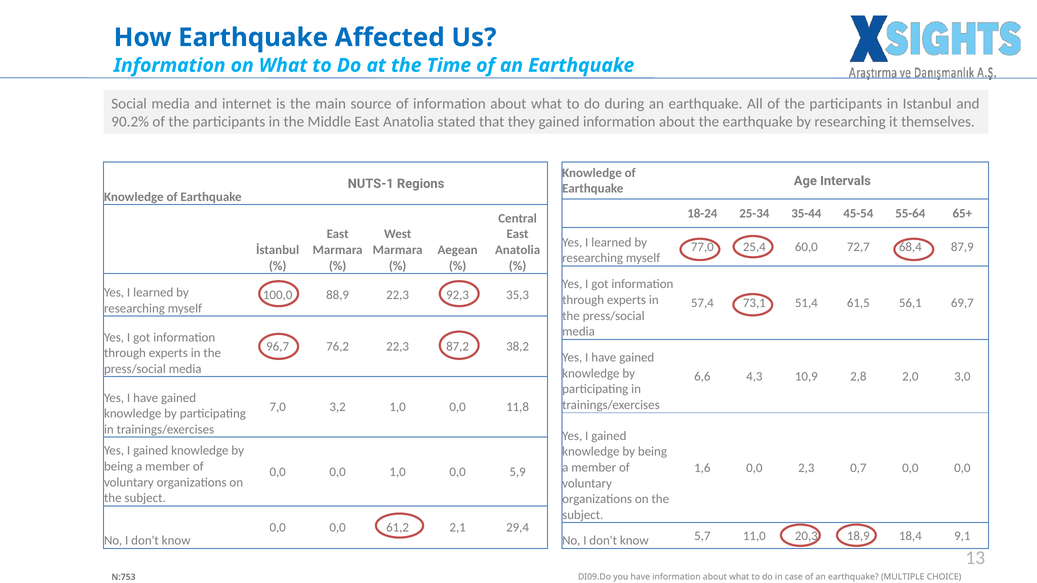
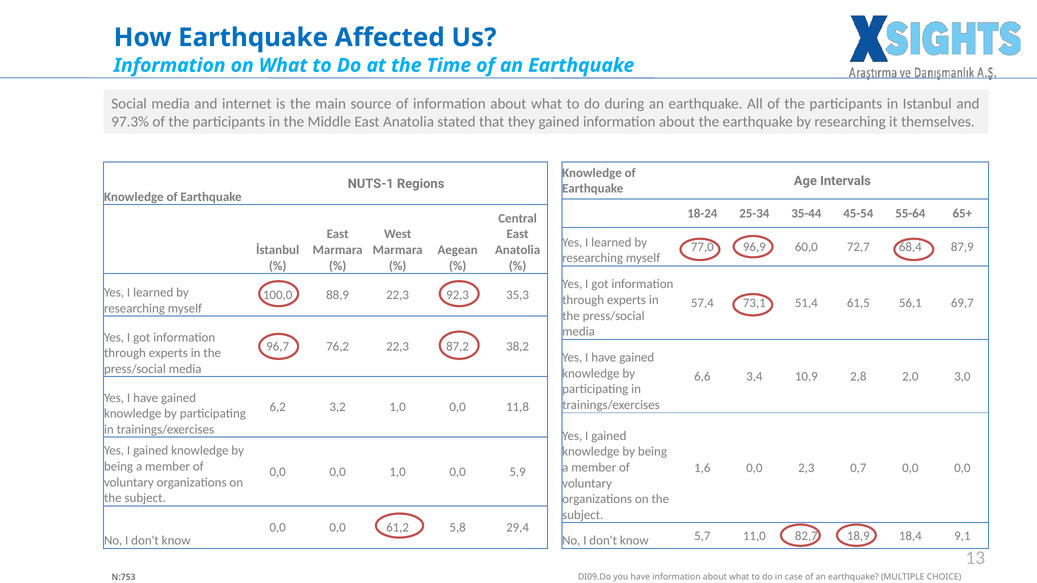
90.2%: 90.2% -> 97.3% (130, 122)
25,4: 25,4 -> 96,9 (754, 247)
4,3: 4,3 -> 3,4 (754, 377)
7,0: 7,0 -> 6,2 (278, 407)
2,1: 2,1 -> 5,8 (458, 528)
20,3: 20,3 -> 82,7 (806, 536)
